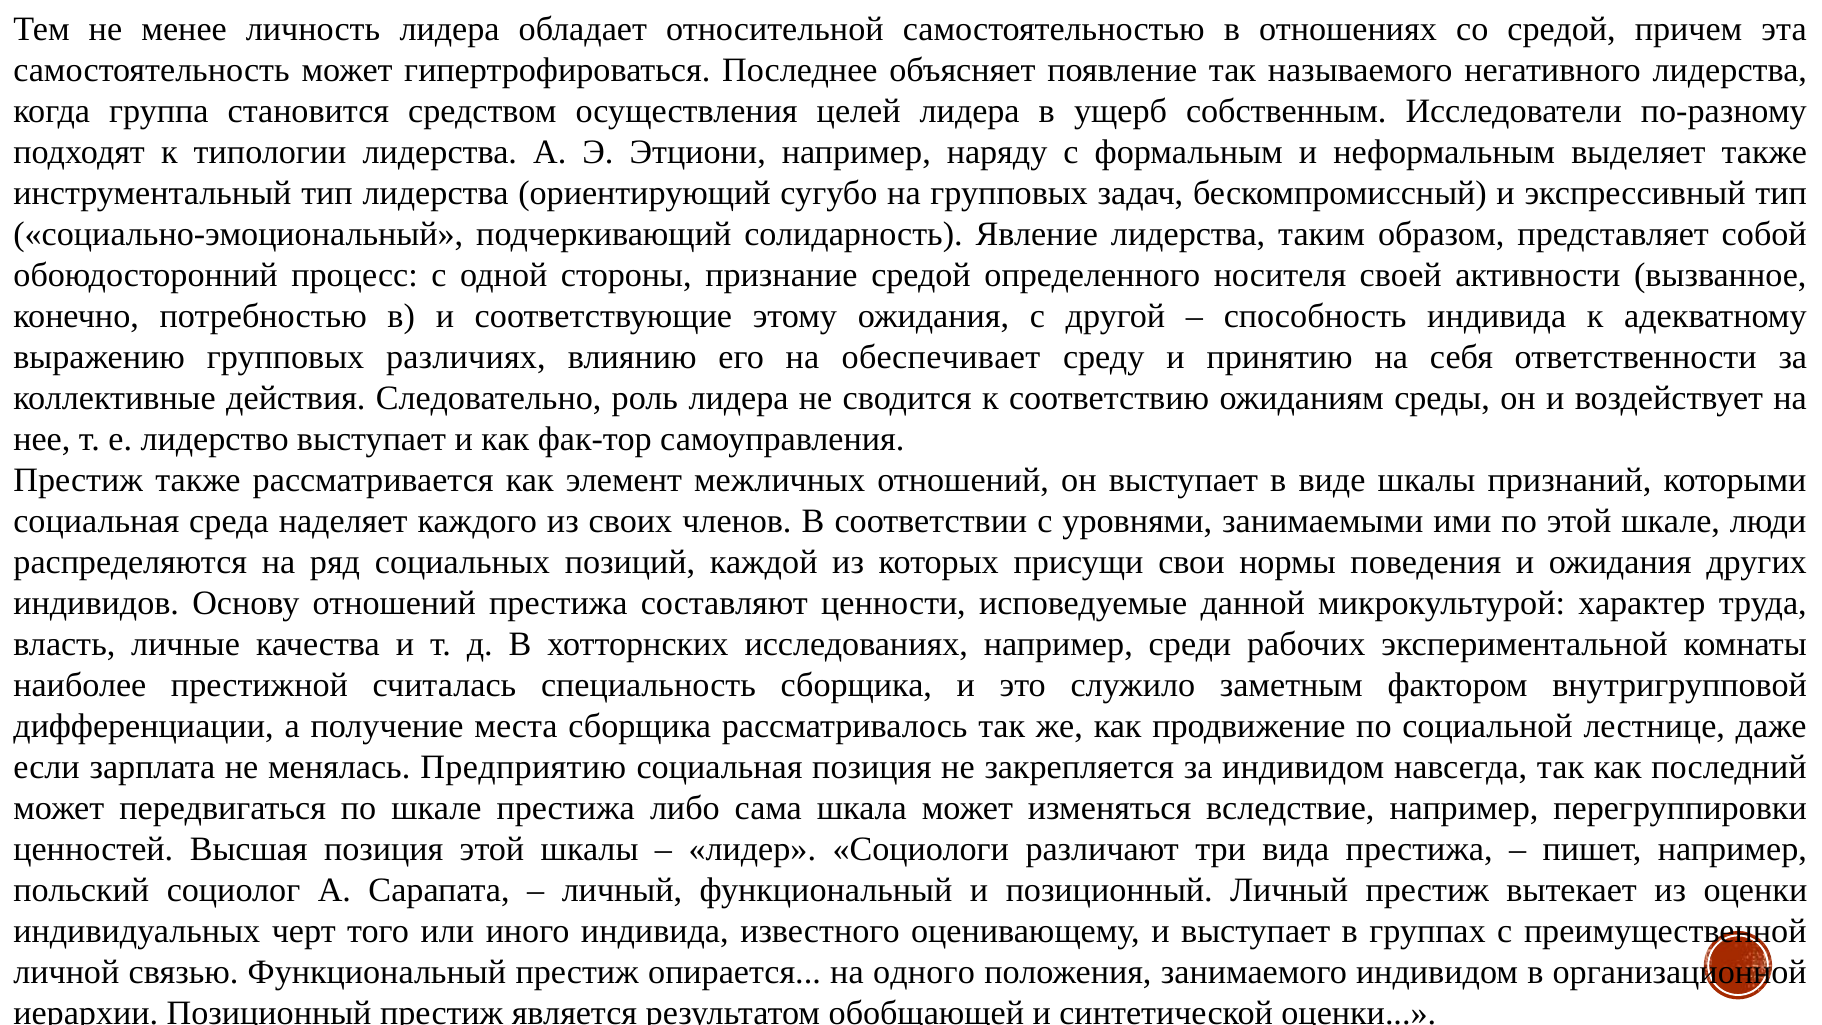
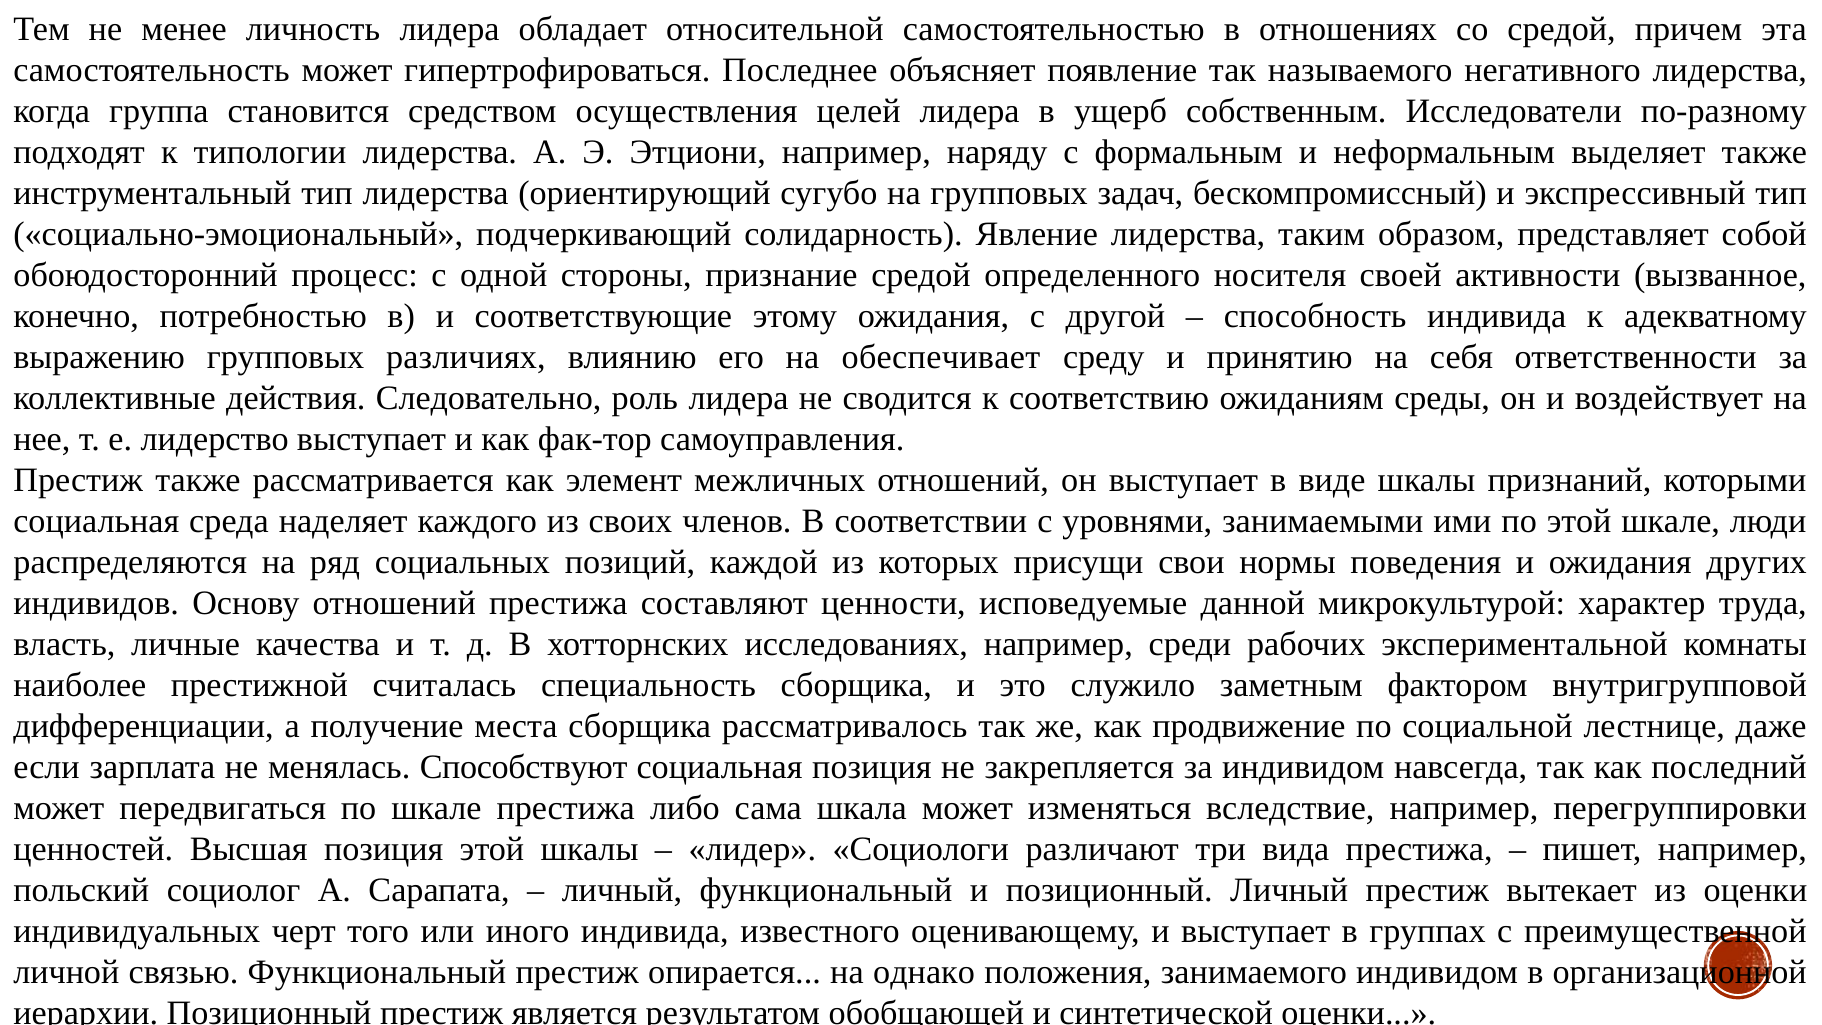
Предприятию: Предприятию -> Способствуют (524, 767)
одного: одного -> однако (924, 972)
